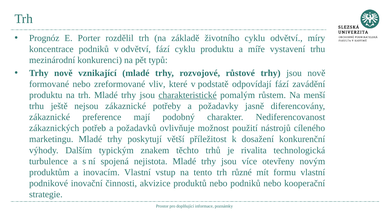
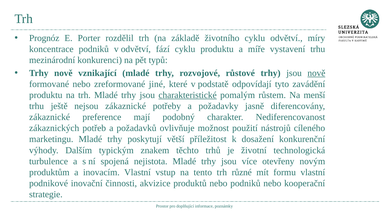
nově underline: none -> present (316, 73)
vliv: vliv -> jiné (157, 84)
odpovídají fází: fází -> tyto (282, 84)
rivalita: rivalita -> životní (254, 150)
